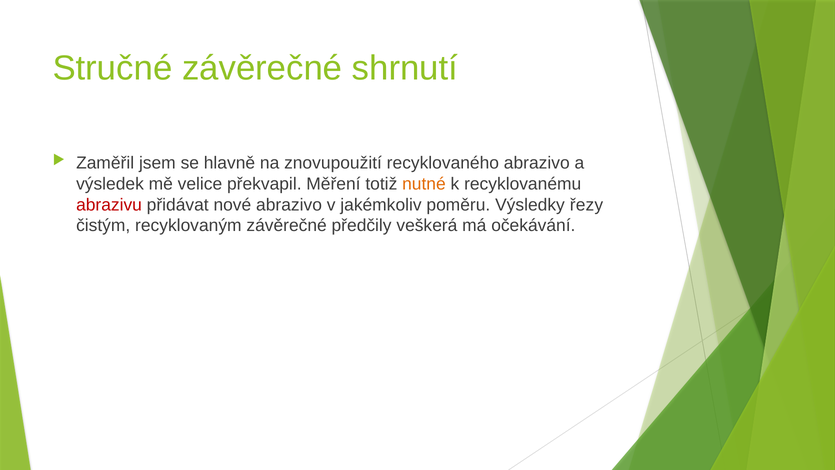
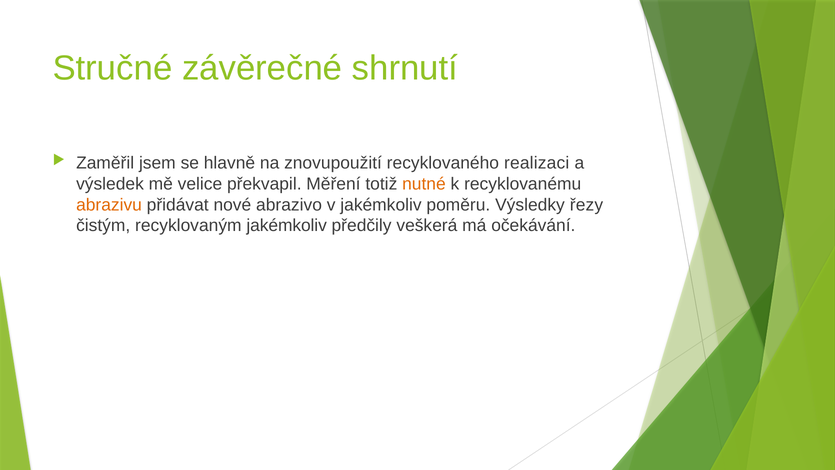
recyklovaného abrazivo: abrazivo -> realizaci (537, 163)
abrazivu colour: red -> orange (109, 205)
recyklovaným závěrečné: závěrečné -> jakémkoliv (287, 226)
